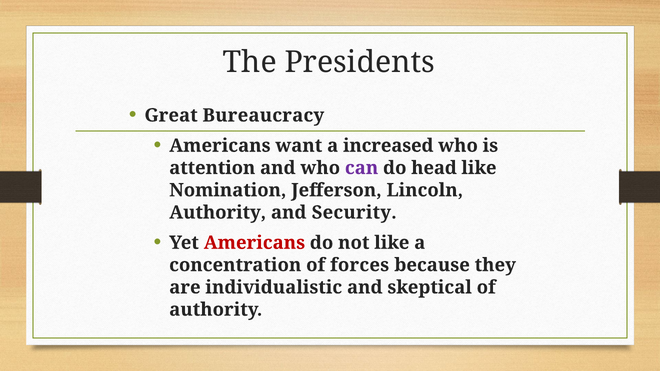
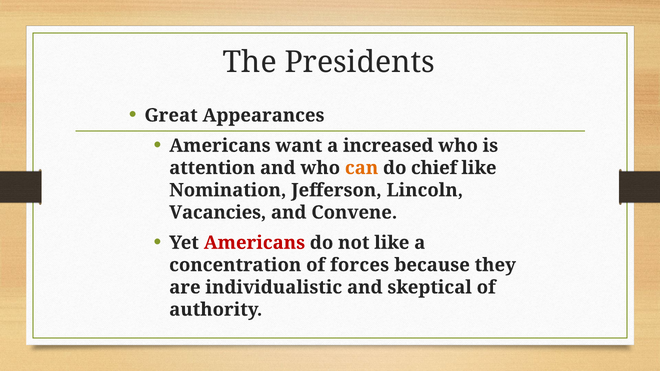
Bureaucracy: Bureaucracy -> Appearances (263, 115)
can colour: purple -> orange (362, 168)
head: head -> chief (434, 168)
Authority: Authority -> Vacancies (218, 213)
Security: Security -> Convene (354, 213)
